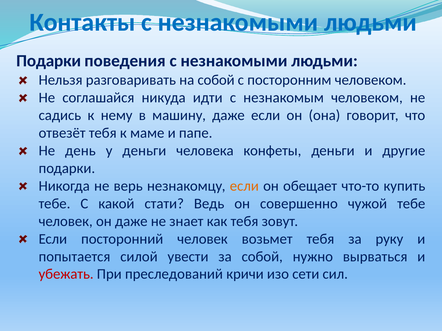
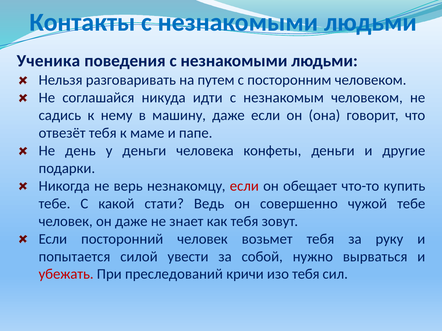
Подарки: Подарки -> Ученика (48, 61)
на собой: собой -> путем (216, 80)
если colour: orange -> red (244, 186)
изо сети: сети -> тебя (306, 275)
